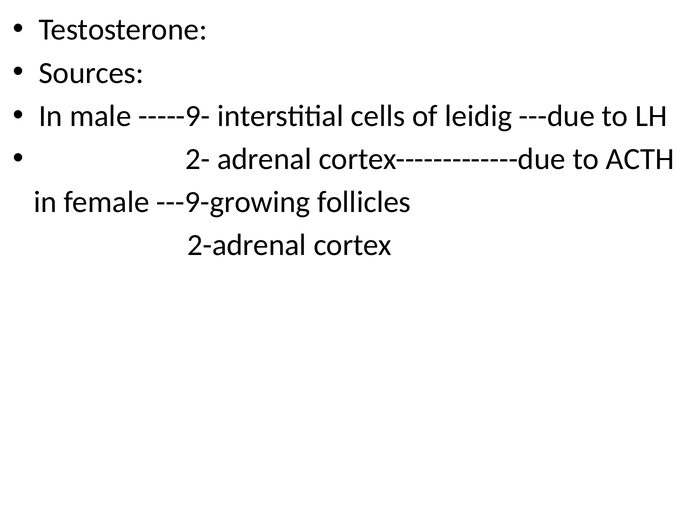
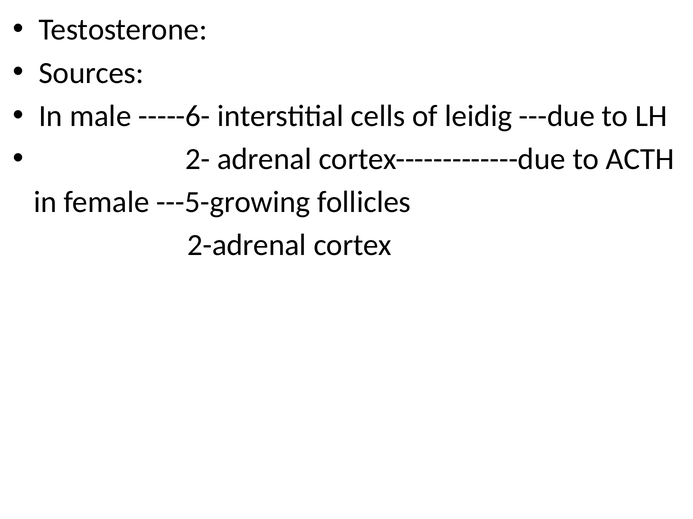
-----9-: -----9- -> -----6- (174, 116)
---9-growing: ---9-growing -> ---5-growing (233, 202)
